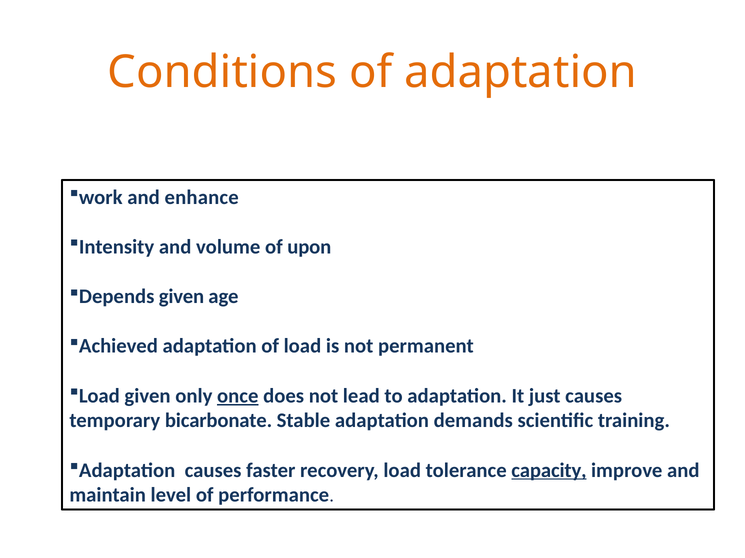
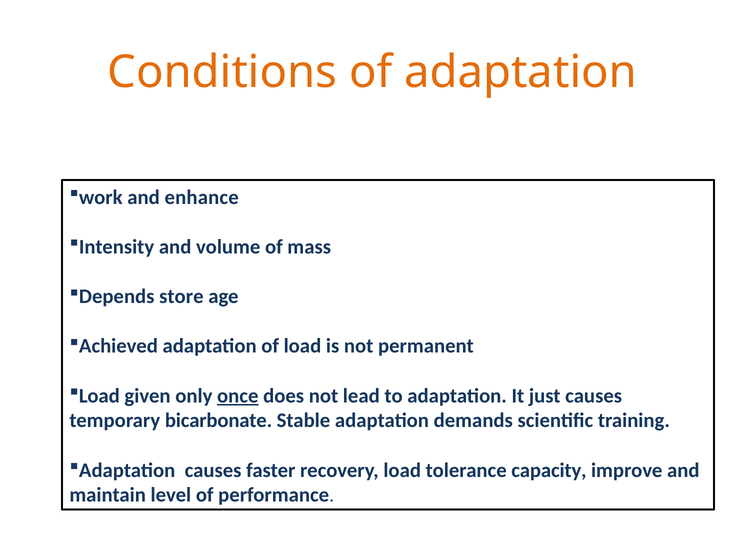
upon: upon -> mass (309, 247)
Depends given: given -> store (181, 297)
capacity underline: present -> none (549, 471)
